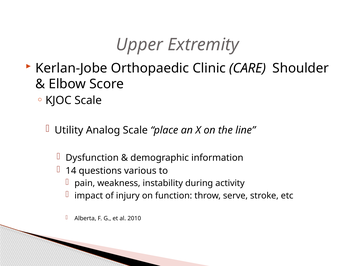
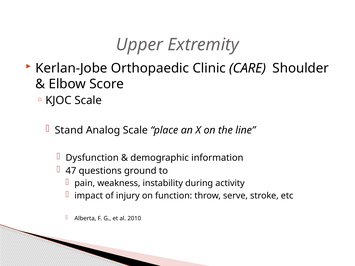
Utility: Utility -> Stand (69, 130)
14: 14 -> 47 (71, 171)
various: various -> ground (140, 171)
